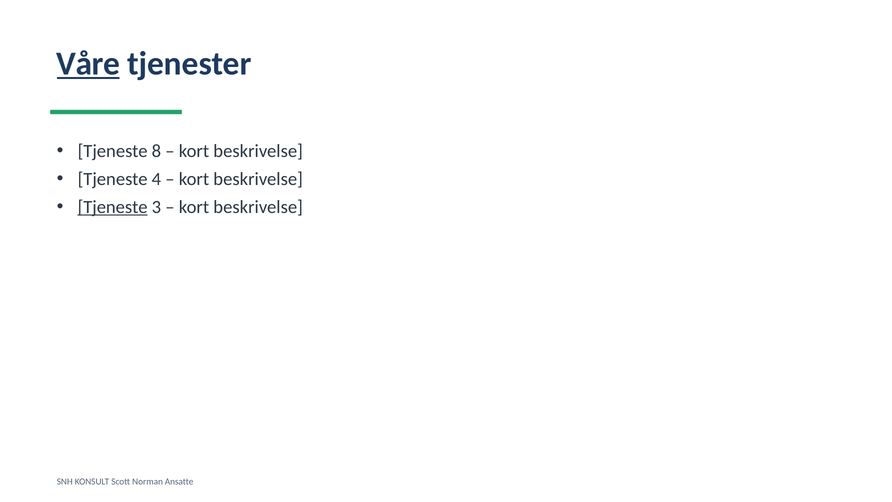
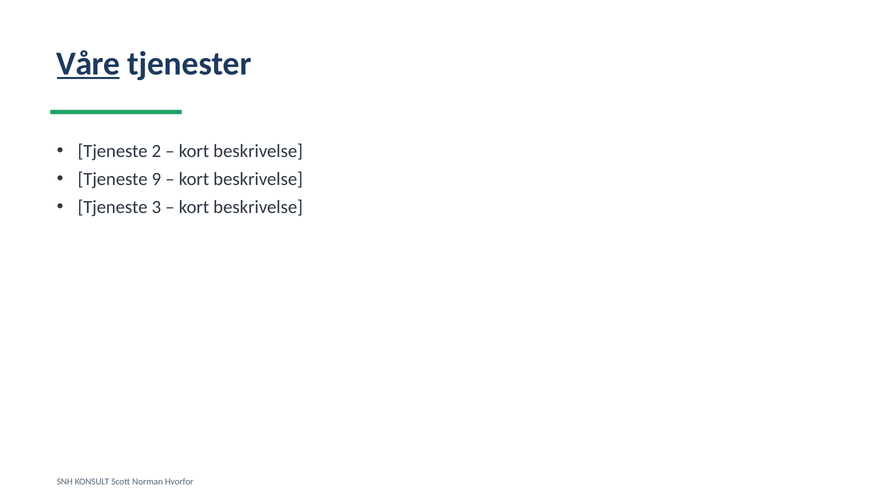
8: 8 -> 2 (156, 151)
4: 4 -> 9 (156, 179)
Tjeneste underline: present -> none (113, 207)
Ansatte: Ansatte -> Hvorfor (179, 481)
